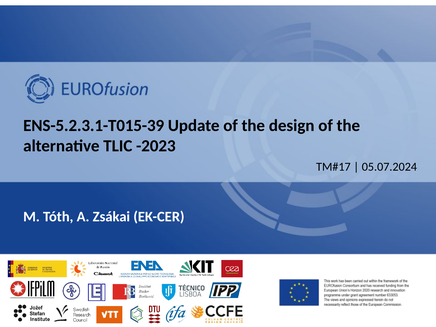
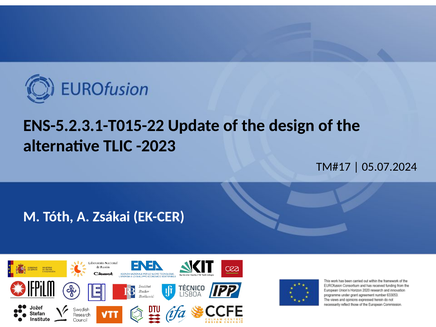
ENS-5.2.3.1-T015-39: ENS-5.2.3.1-T015-39 -> ENS-5.2.3.1-T015-22 (94, 126)
